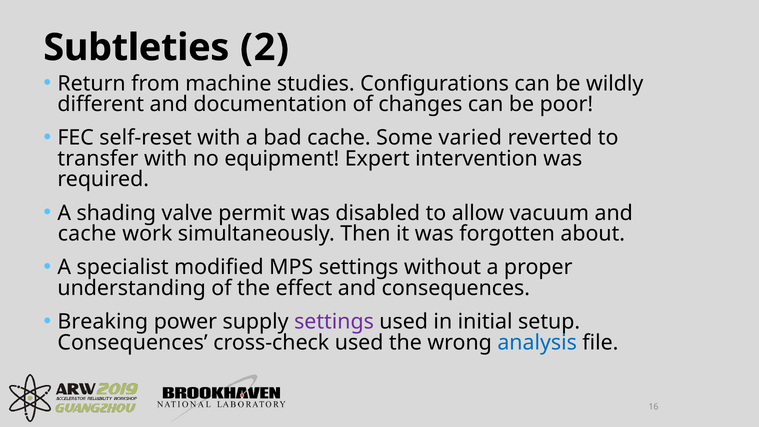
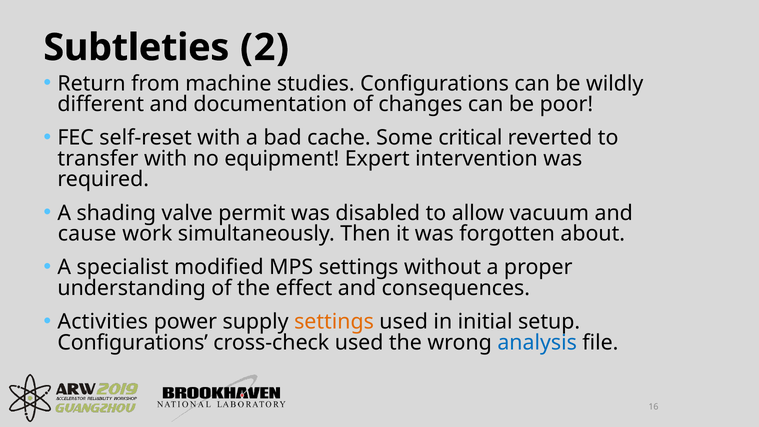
varied: varied -> critical (470, 138)
cache: cache -> cause (87, 234)
Breaking: Breaking -> Activities (103, 322)
settings colour: purple -> orange (334, 322)
Consequences: Consequences -> Configurations (133, 342)
